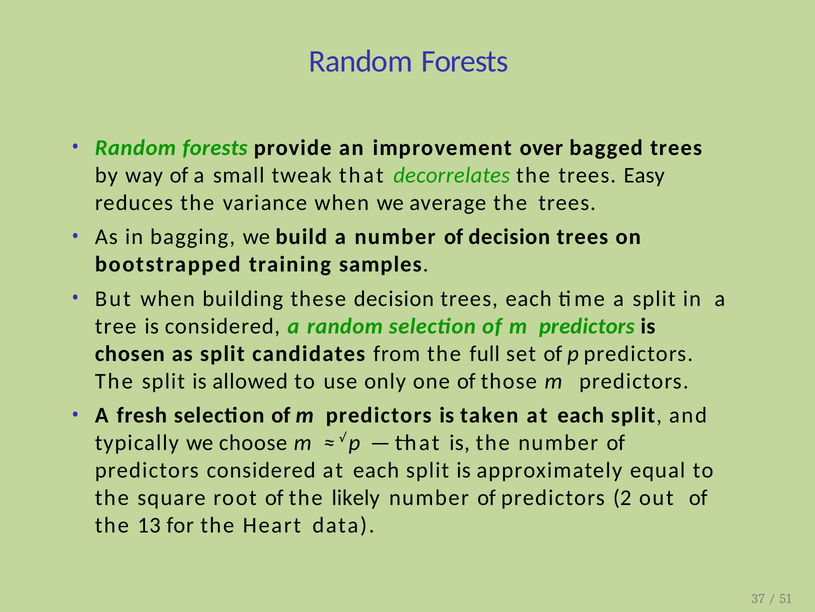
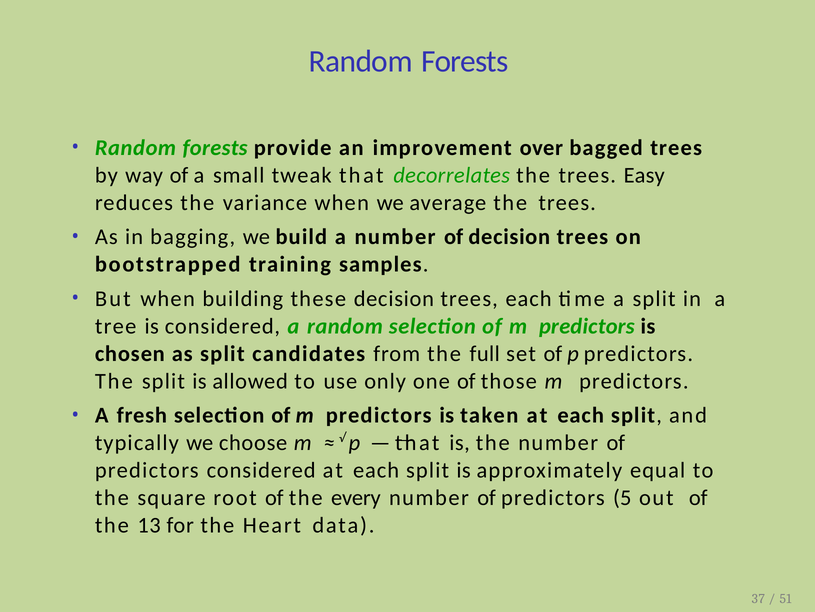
likely: likely -> every (356, 498)
2: 2 -> 5 (622, 498)
